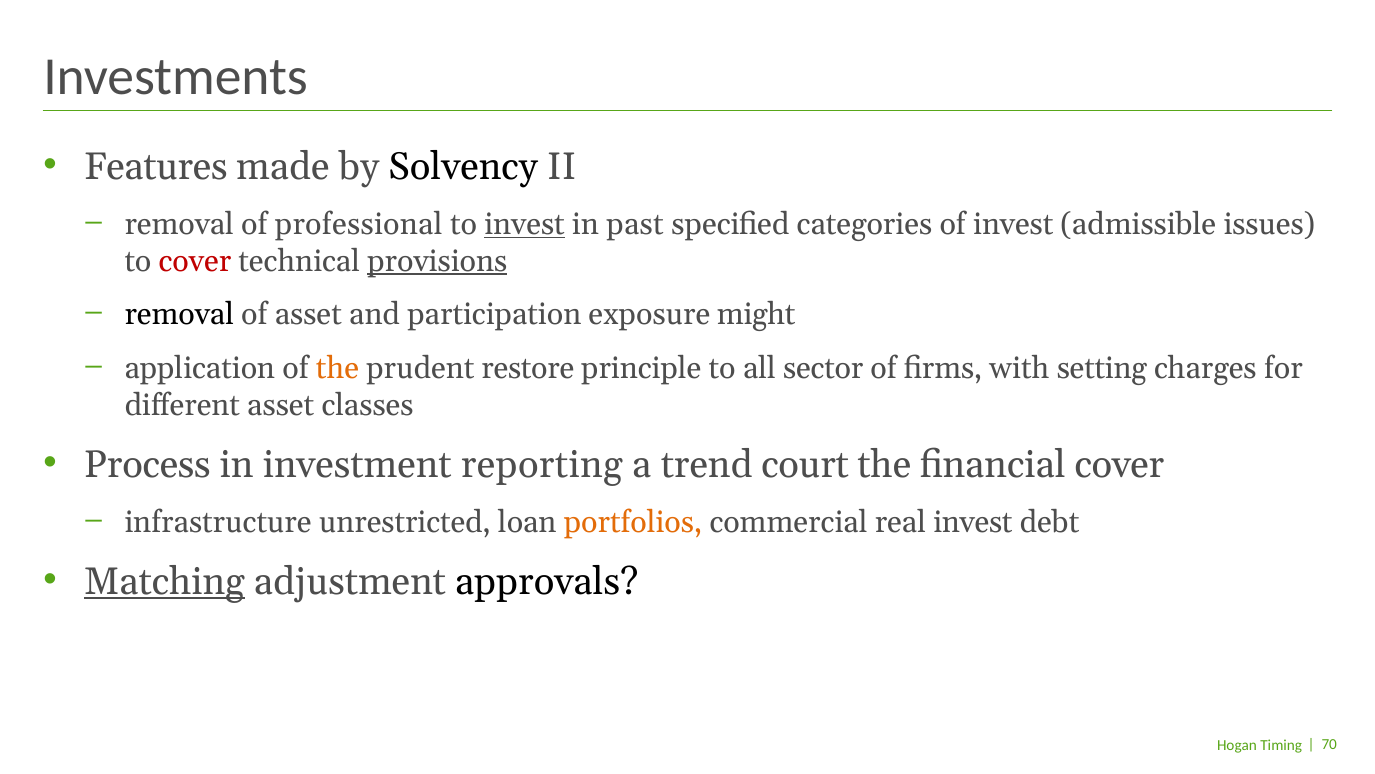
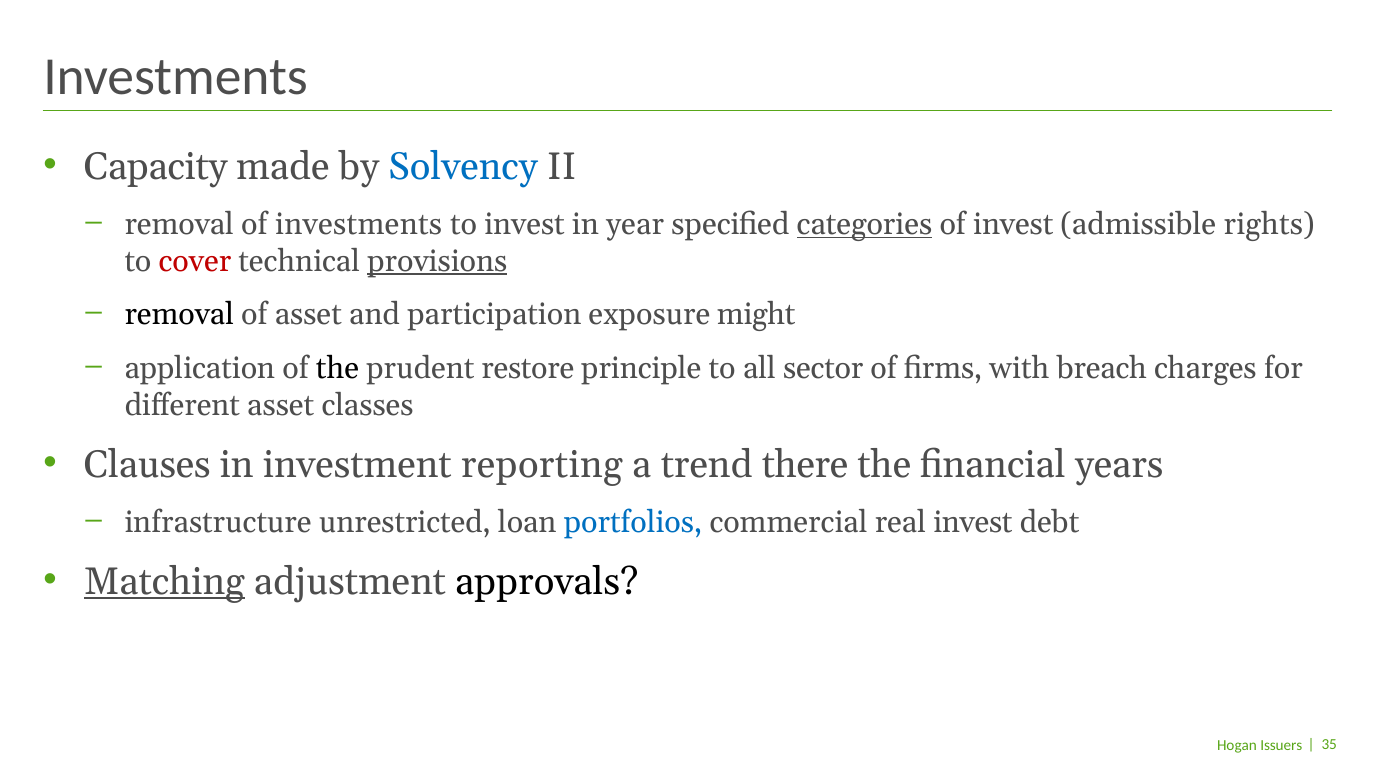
Features: Features -> Capacity (156, 166)
Solvency colour: black -> blue (463, 166)
of professional: professional -> investments (359, 224)
invest underline: present -> none (525, 224)
past: past -> year (635, 224)
categories underline: none -> present (864, 224)
issues: issues -> rights (1269, 224)
the colour: orange -> black (338, 368)
setting: setting -> breach (1102, 368)
Process: Process -> Clauses (147, 464)
court: court -> there (805, 464)
financial cover: cover -> years (1119, 464)
portfolios colour: orange -> blue (633, 522)
70: 70 -> 35 (1329, 744)
Timing: Timing -> Issuers (1281, 745)
